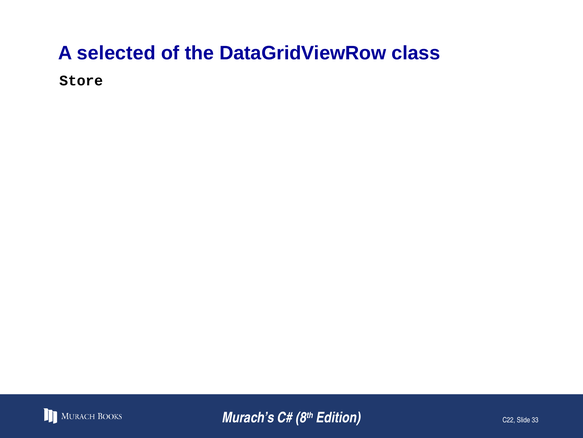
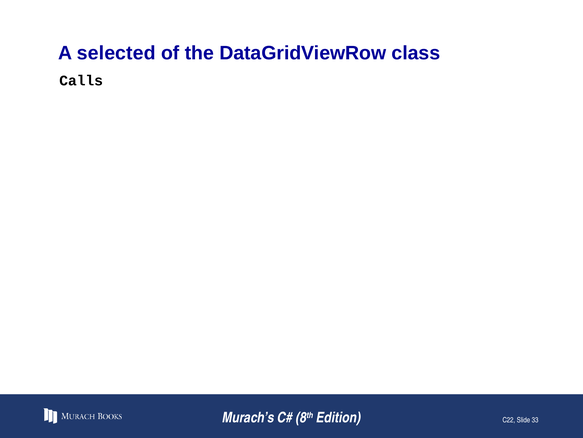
Store: Store -> Calls (81, 81)
